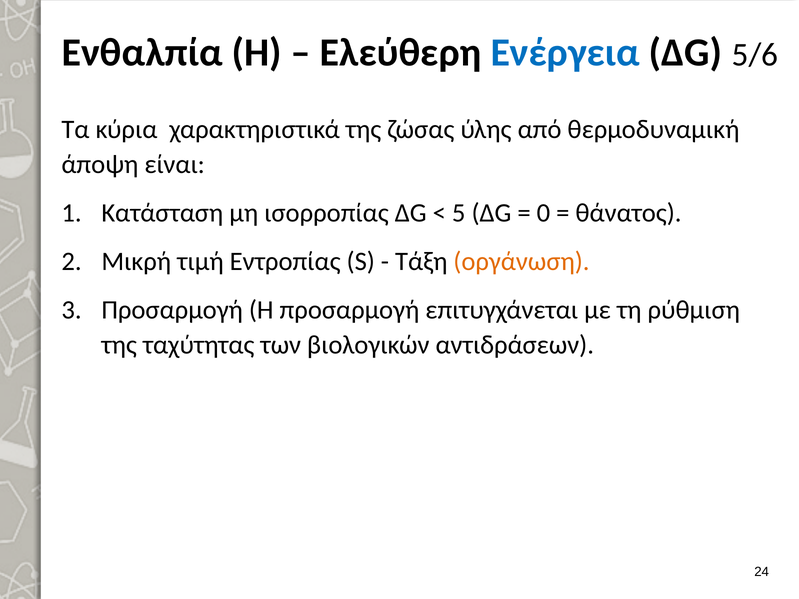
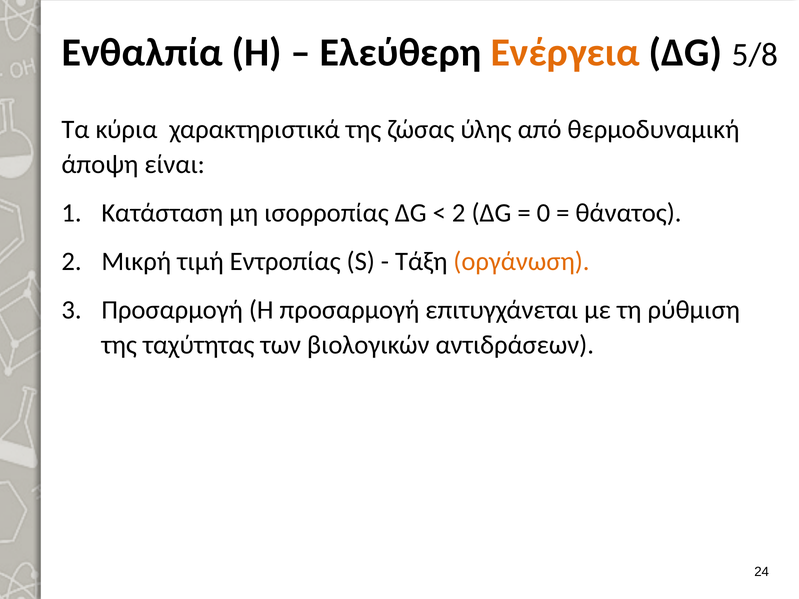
Ενέργεια colour: blue -> orange (565, 53)
5/6: 5/6 -> 5/8 (755, 55)
5: 5 -> 2 (459, 213)
